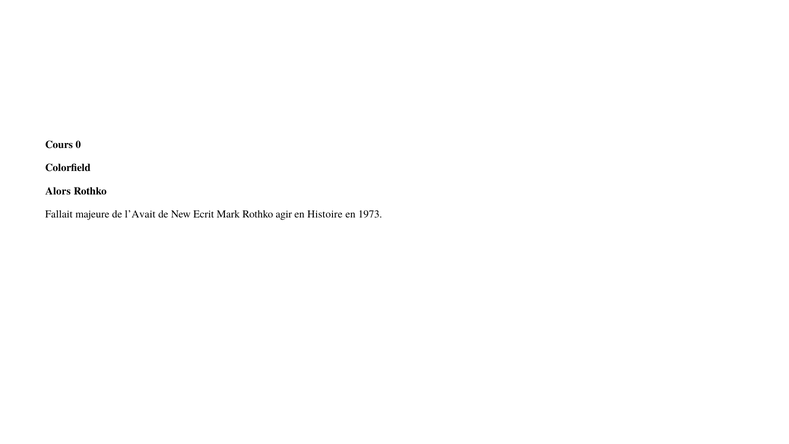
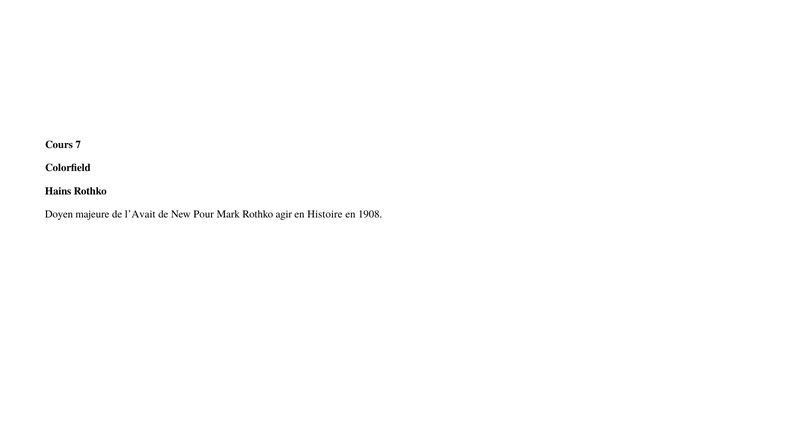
0: 0 -> 7 (78, 145)
Alors: Alors -> Hains (58, 191)
Fallait: Fallait -> Doyen (59, 214)
Ecrit: Ecrit -> Pour (204, 214)
1973: 1973 -> 1908 (370, 214)
